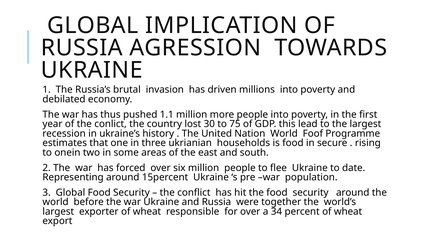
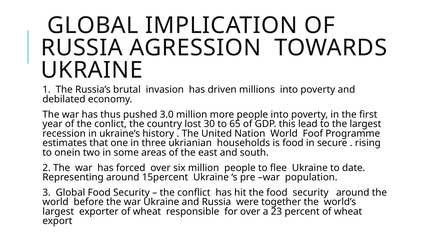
1.1: 1.1 -> 3.0 (167, 114)
75: 75 -> 65 (235, 124)
34: 34 -> 23 (276, 211)
